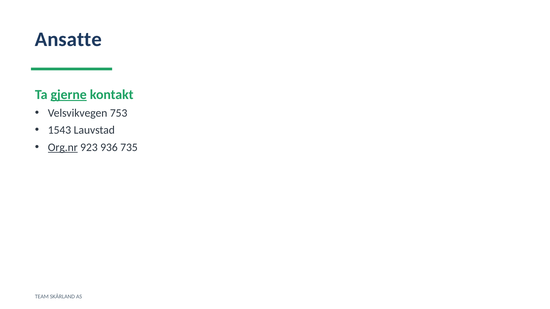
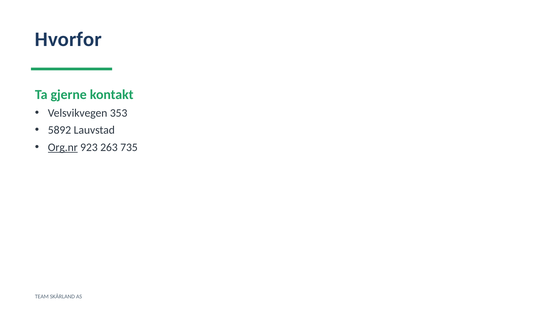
Ansatte: Ansatte -> Hvorfor (68, 39)
gjerne underline: present -> none (69, 95)
753: 753 -> 353 (119, 113)
1543: 1543 -> 5892 (59, 130)
936: 936 -> 263 (109, 147)
